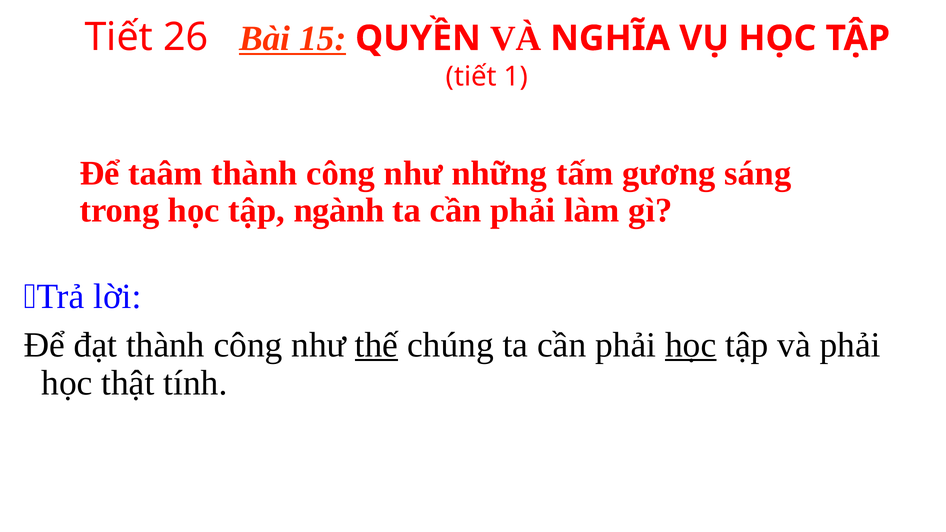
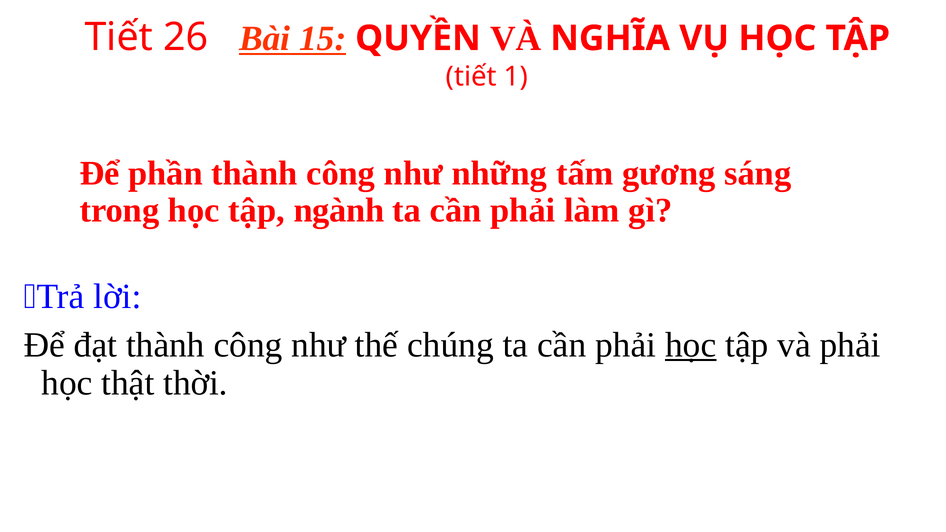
taâm: taâm -> phần (166, 173)
thế underline: present -> none (377, 345)
tính: tính -> thời (196, 383)
